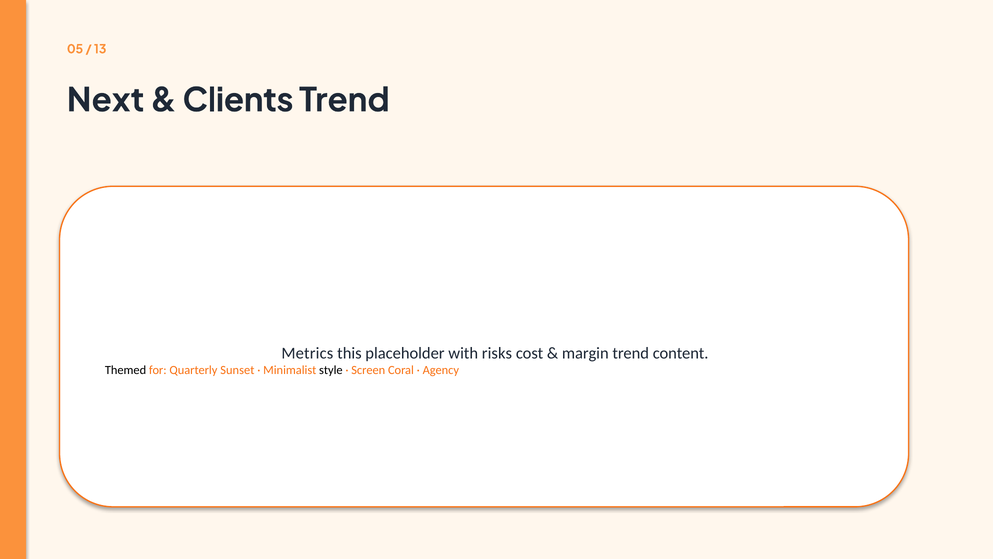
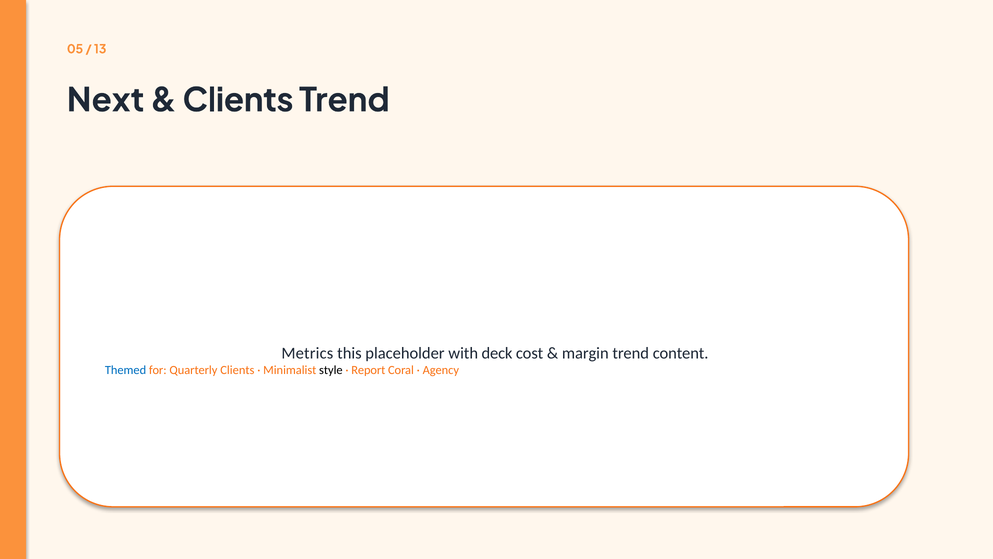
risks: risks -> deck (497, 353)
Themed colour: black -> blue (126, 370)
Quarterly Sunset: Sunset -> Clients (237, 370)
Screen: Screen -> Report (368, 370)
